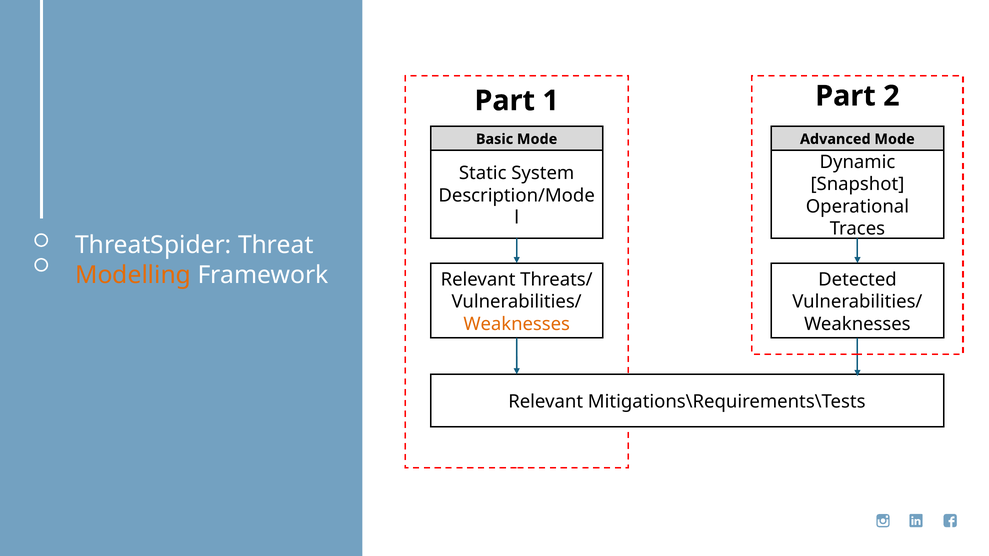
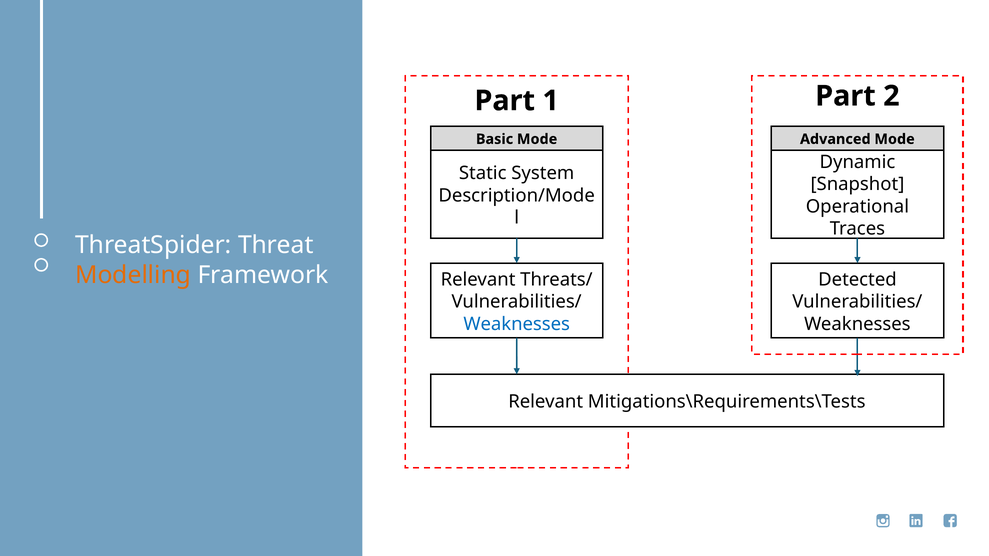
Weaknesses colour: orange -> blue (517, 324)
